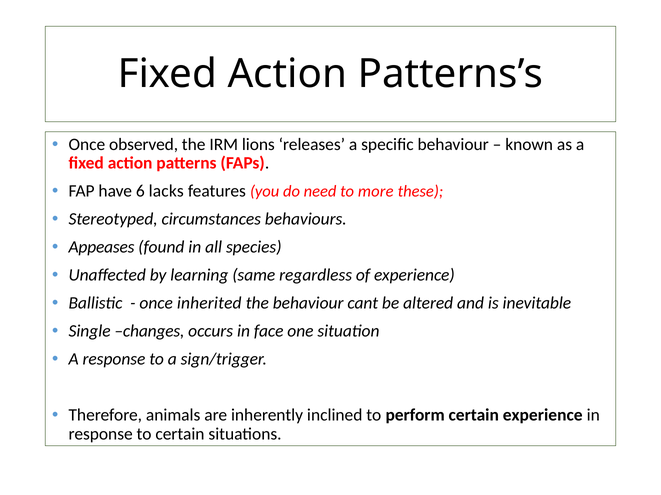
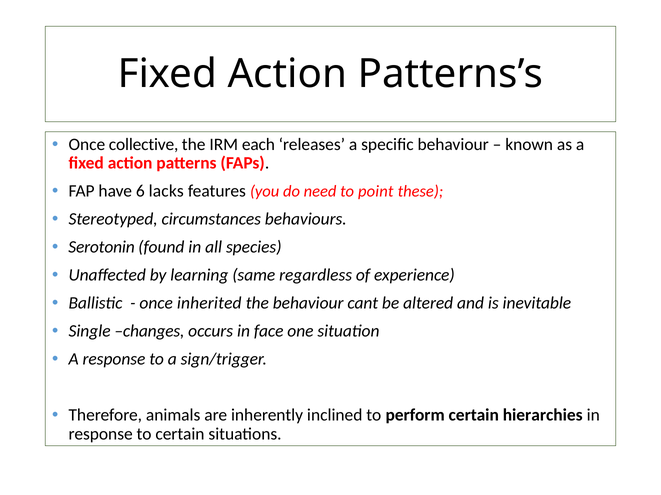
observed: observed -> collective (144, 145)
lions: lions -> each (258, 145)
more: more -> point (376, 192)
Appeases: Appeases -> Serotonin (102, 248)
certain experience: experience -> hierarchies (543, 416)
